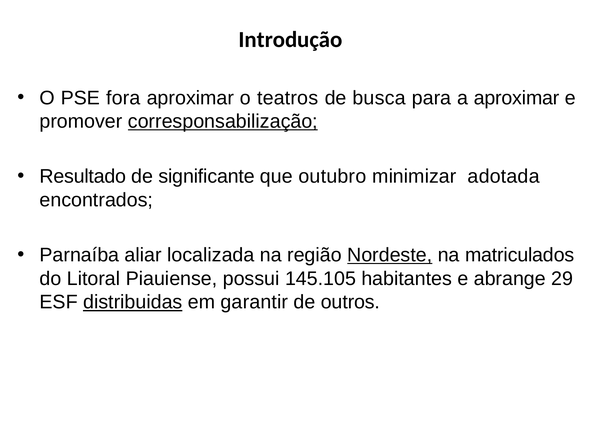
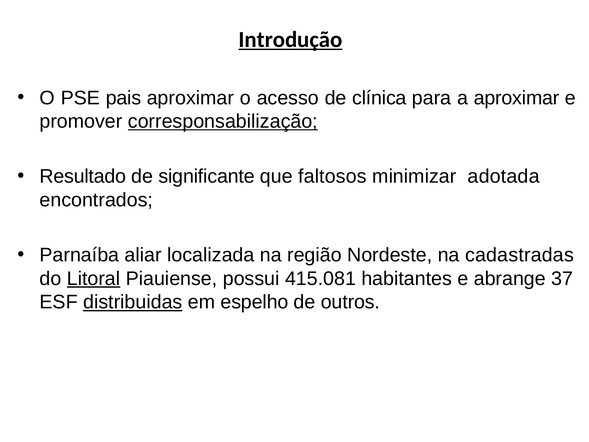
Introdução underline: none -> present (291, 40)
fora: fora -> pais (123, 98)
teatros: teatros -> acesso (288, 98)
busca: busca -> clínica (379, 98)
outubro: outubro -> faltosos (332, 176)
Nordeste underline: present -> none (390, 255)
matriculados: matriculados -> cadastradas (519, 255)
Litoral underline: none -> present (94, 278)
145.105: 145.105 -> 415.081 (320, 278)
29: 29 -> 37 (562, 278)
garantir: garantir -> espelho (254, 302)
